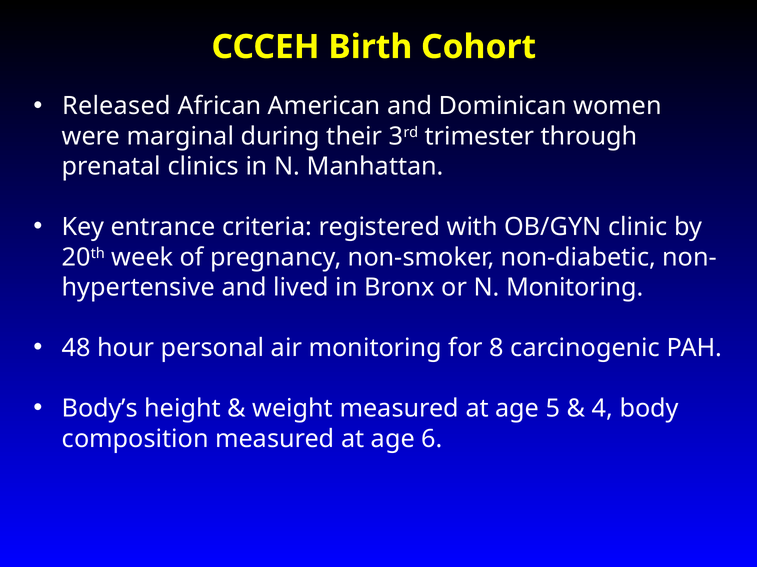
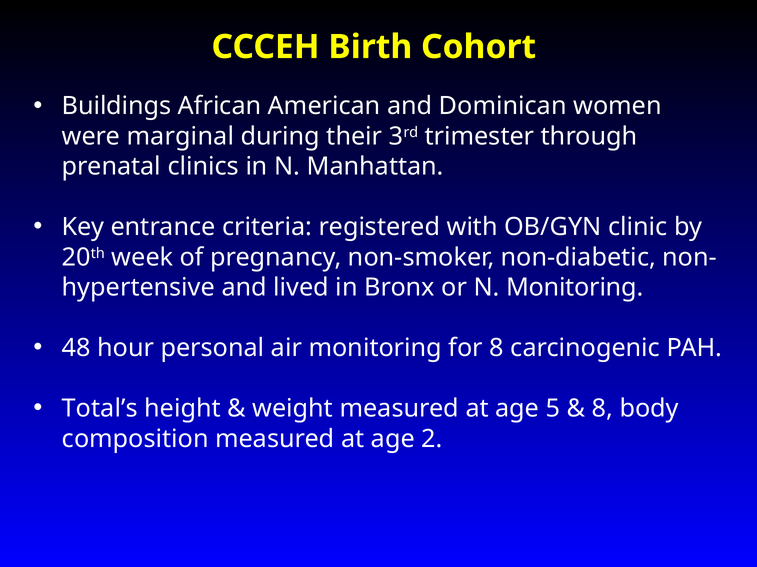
Released: Released -> Buildings (117, 106)
Body’s: Body’s -> Total’s (100, 409)
4: 4 -> 8 (602, 409)
6: 6 -> 2 (432, 439)
